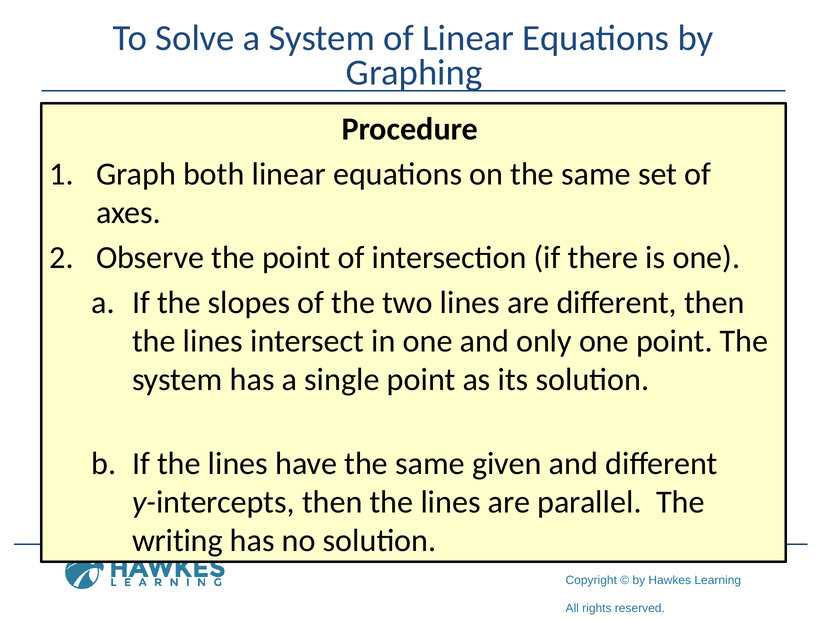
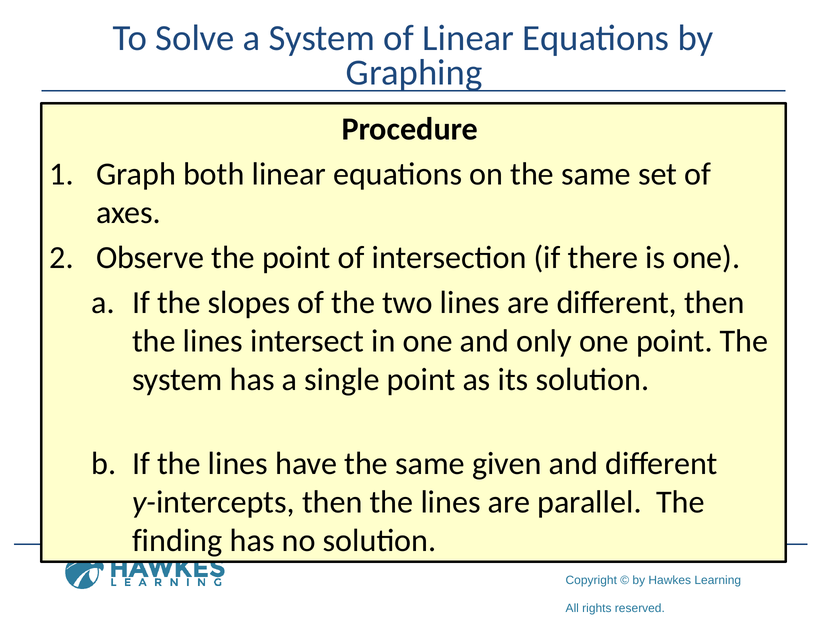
writing: writing -> finding (177, 541)
